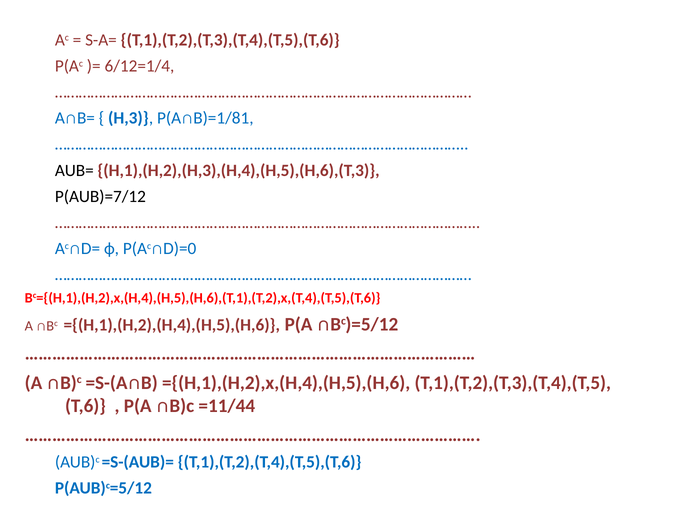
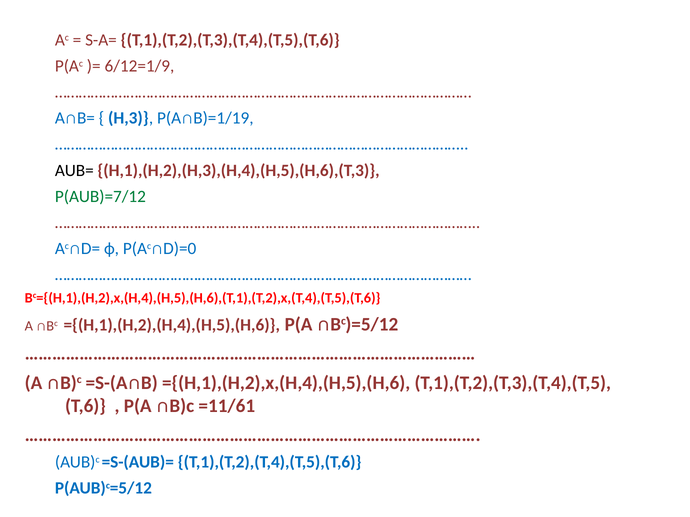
6/12=1/4: 6/12=1/4 -> 6/12=1/9 (139, 66)
P(A∩B)=1/81: P(A∩B)=1/81 -> P(A∩B)=1/19 (205, 118)
P(AUB)=7/12 colour: black -> green (100, 197)
=11/44: =11/44 -> =11/61 (227, 406)
